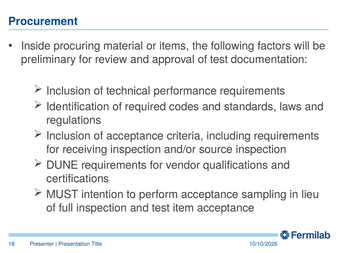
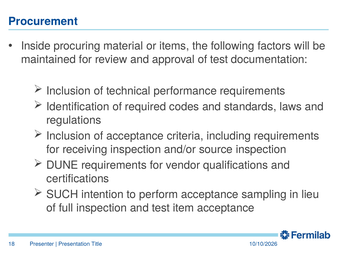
preliminary: preliminary -> maintained (48, 59)
MUST: MUST -> SUCH (62, 194)
